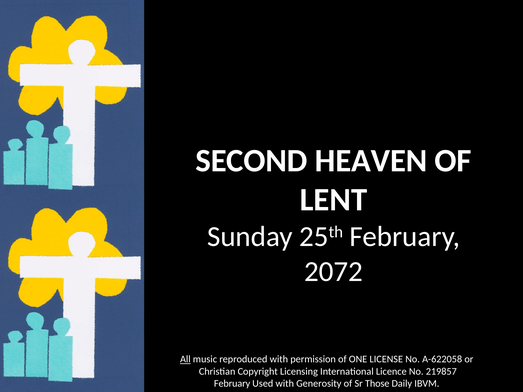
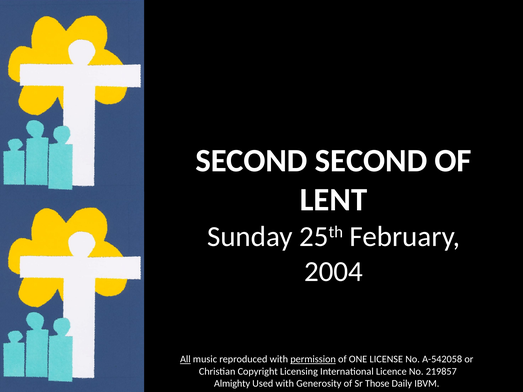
SECOND HEAVEN: HEAVEN -> SECOND (371, 161)
2072: 2072 -> 2004 (334, 272)
permission underline: none -> present (313, 359)
A-622058: A-622058 -> A-542058 (442, 359)
February: February -> Almighty (232, 384)
